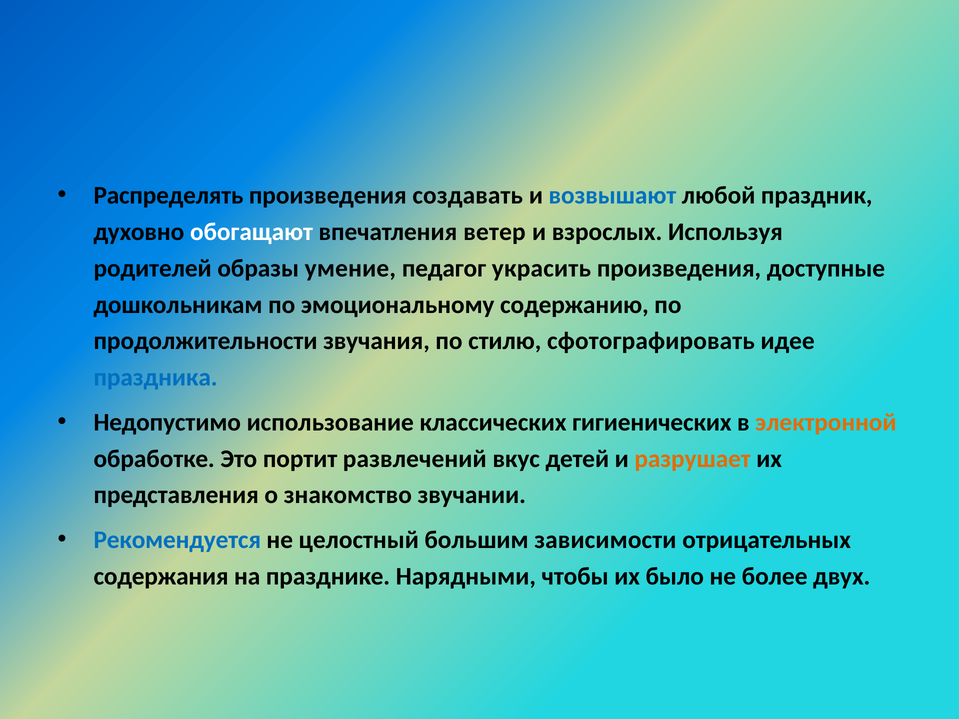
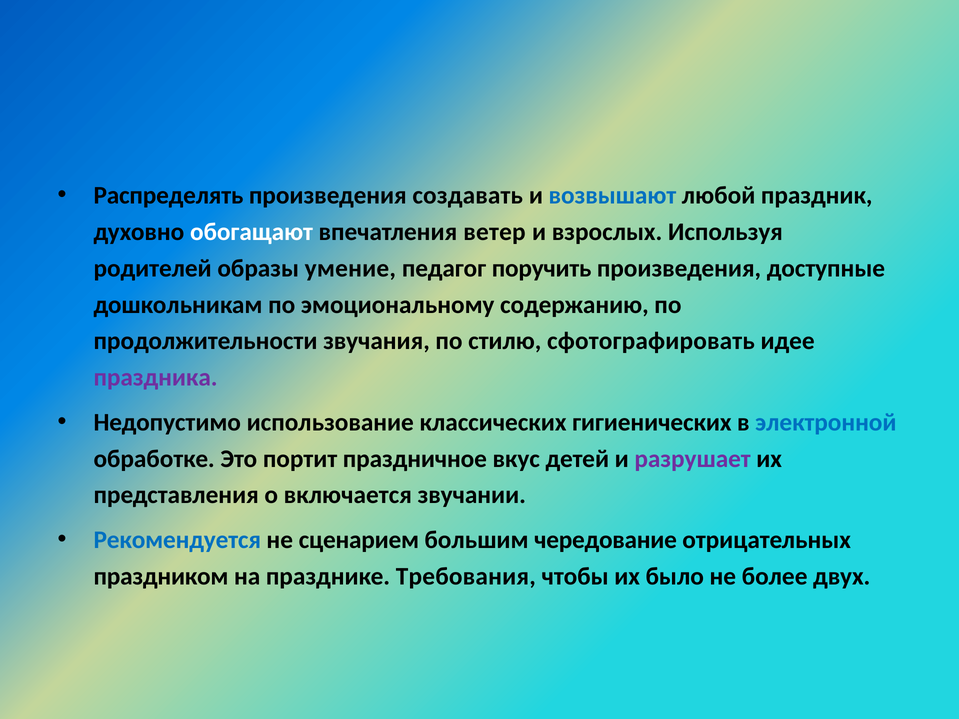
украсить: украсить -> поручить (542, 268)
праздника colour: blue -> purple (156, 378)
электронной colour: orange -> blue (826, 423)
развлечений: развлечений -> праздничное (415, 459)
разрушает colour: orange -> purple (693, 459)
знакомство: знакомство -> включается (348, 495)
целостный: целостный -> сценарием (359, 540)
зависимости: зависимости -> чередование (606, 540)
содержания: содержания -> праздником (161, 577)
Нарядными: Нарядными -> Требования (466, 577)
